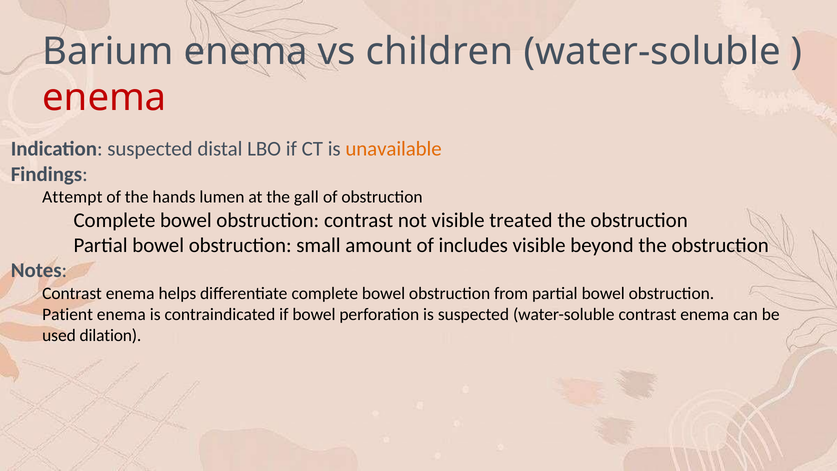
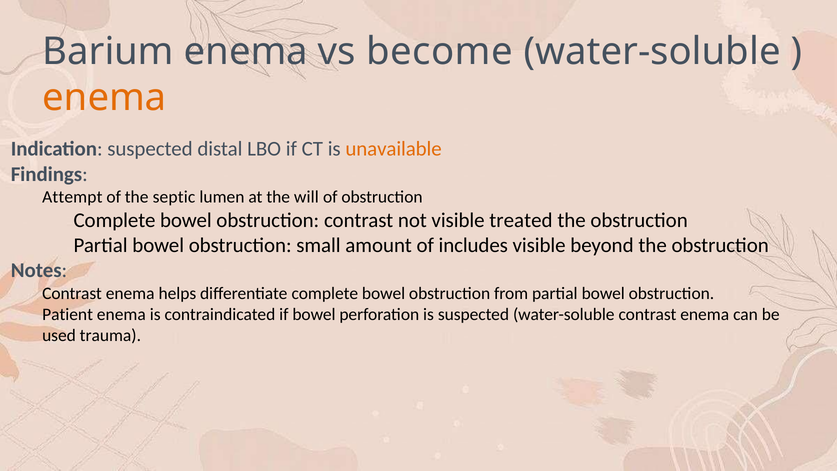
children: children -> become (440, 52)
enema colour: red -> orange (104, 98)
hands: hands -> septic (174, 197)
gall: gall -> will (306, 197)
dilation: dilation -> trauma (110, 335)
